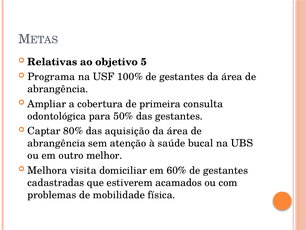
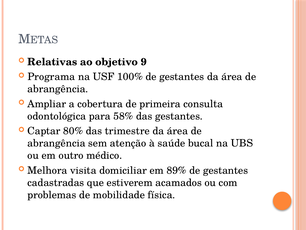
5: 5 -> 9 (144, 62)
50%: 50% -> 58% (123, 116)
aquisição: aquisição -> trimestre (127, 131)
melhor: melhor -> médico (104, 155)
60%: 60% -> 89% (177, 170)
